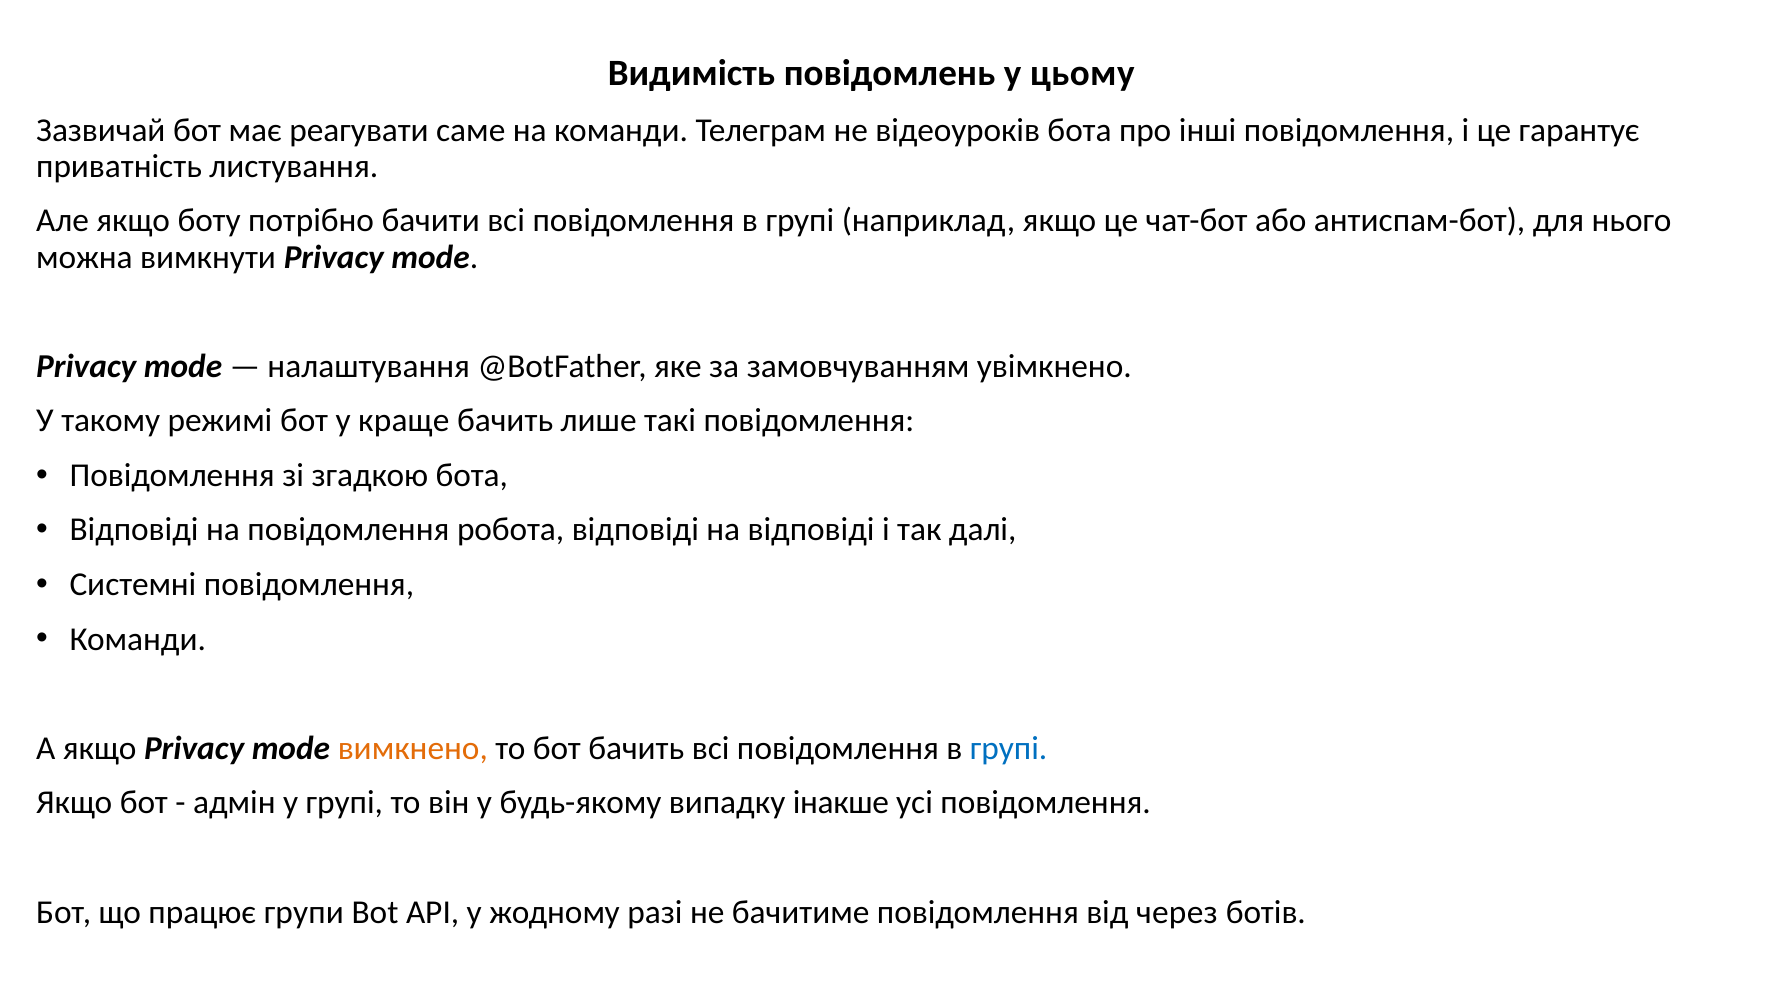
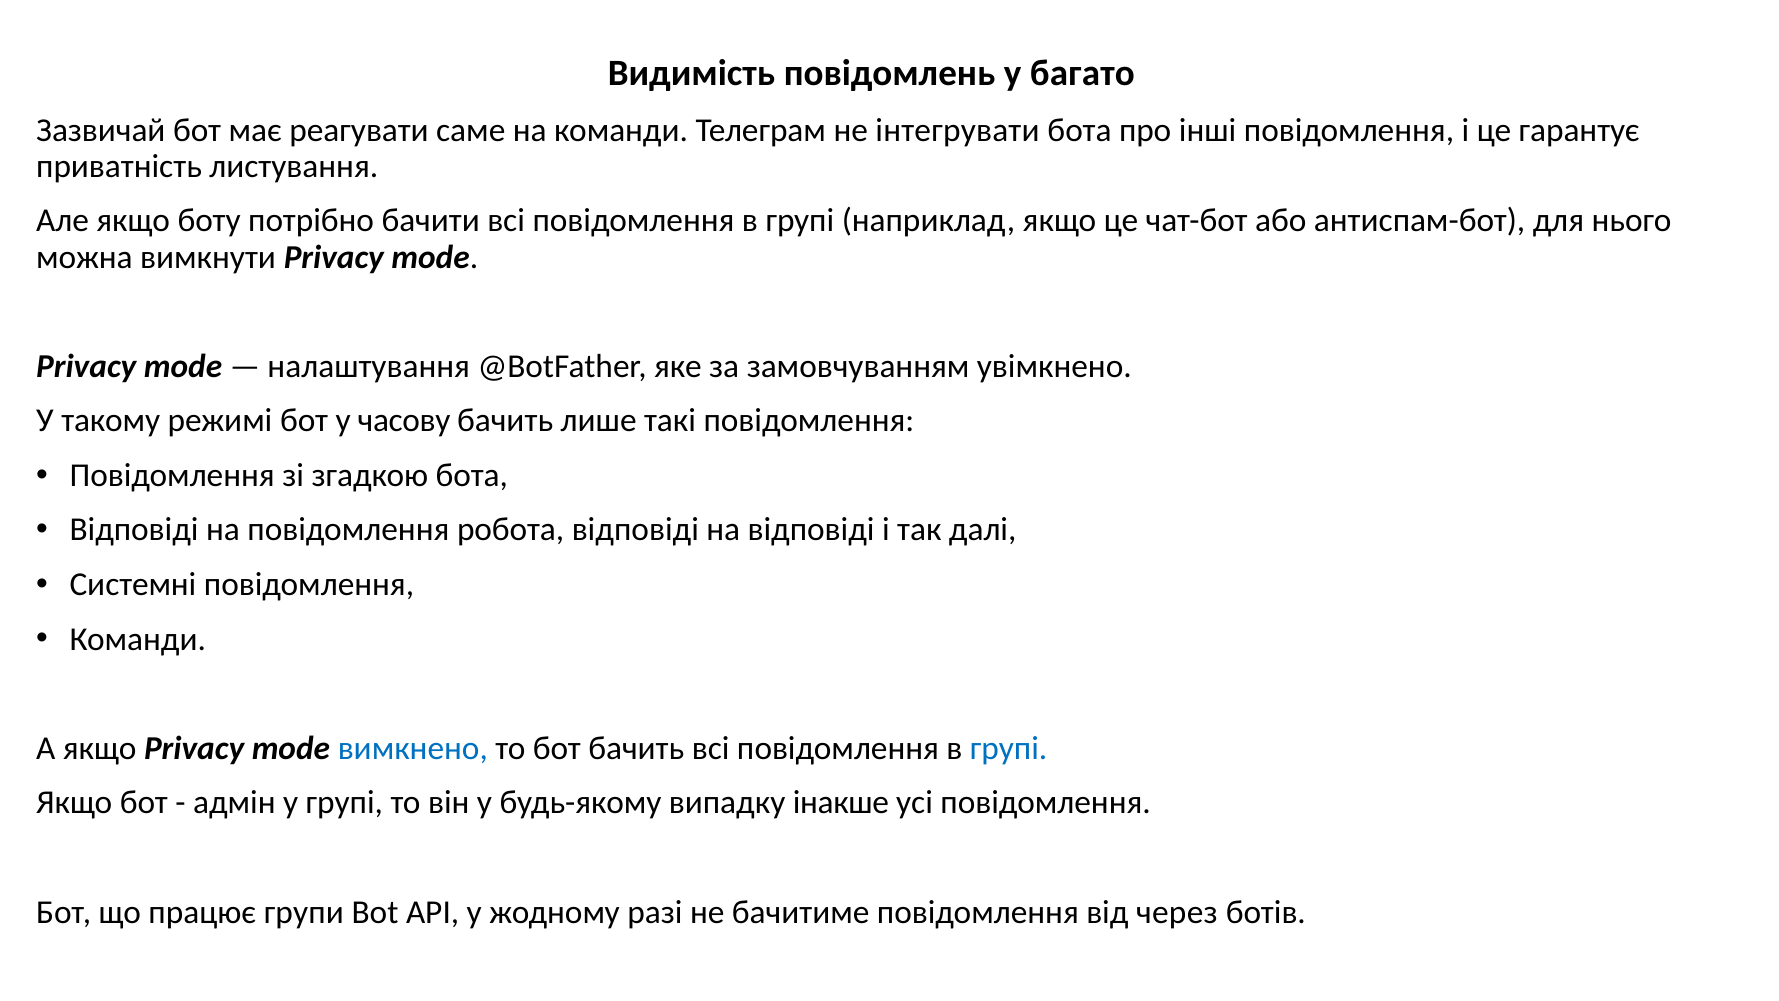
цьому: цьому -> багато (1082, 74)
відеоуроків: відеоуроків -> інтегрувати (958, 130)
краще: краще -> часову (404, 421)
вимкнено colour: orange -> blue (413, 748)
